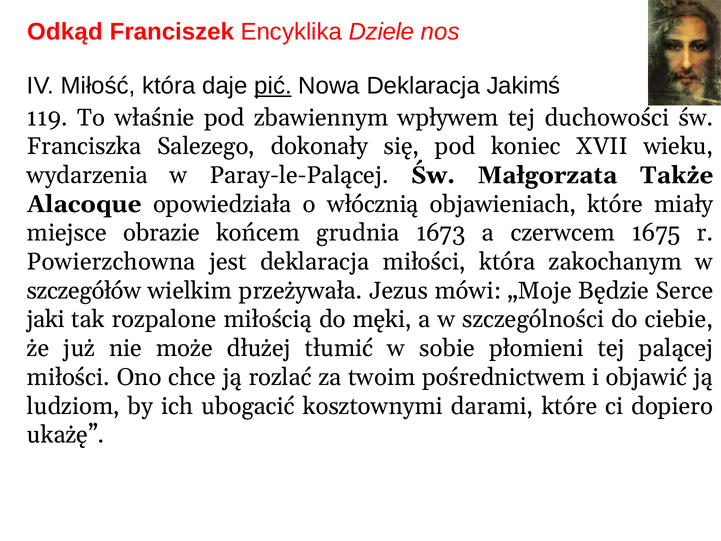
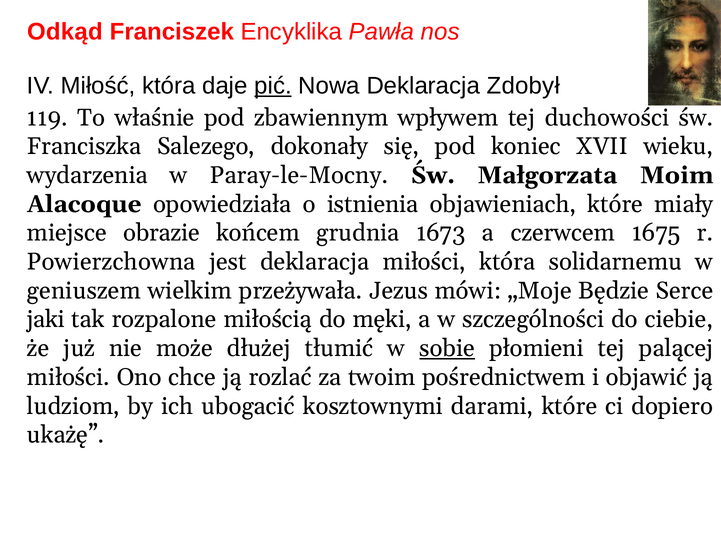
Dziele: Dziele -> Pawła (381, 32)
Jakimś: Jakimś -> Zdobył (523, 86)
Paray-le-Palącej: Paray-le-Palącej -> Paray-le-Mocny (299, 175)
Także: Także -> Moim (677, 175)
włócznią: włócznią -> istnienia (373, 204)
zakochanym: zakochanym -> solidarnemu (615, 262)
szczegółów: szczegółów -> geniuszem (84, 291)
sobie underline: none -> present (447, 348)
